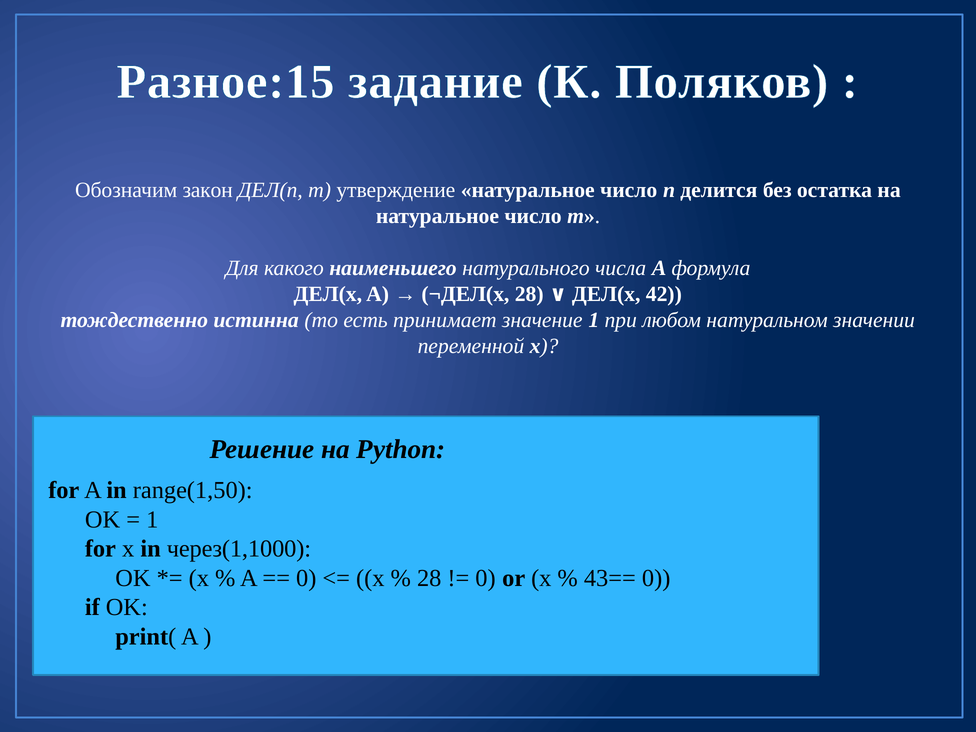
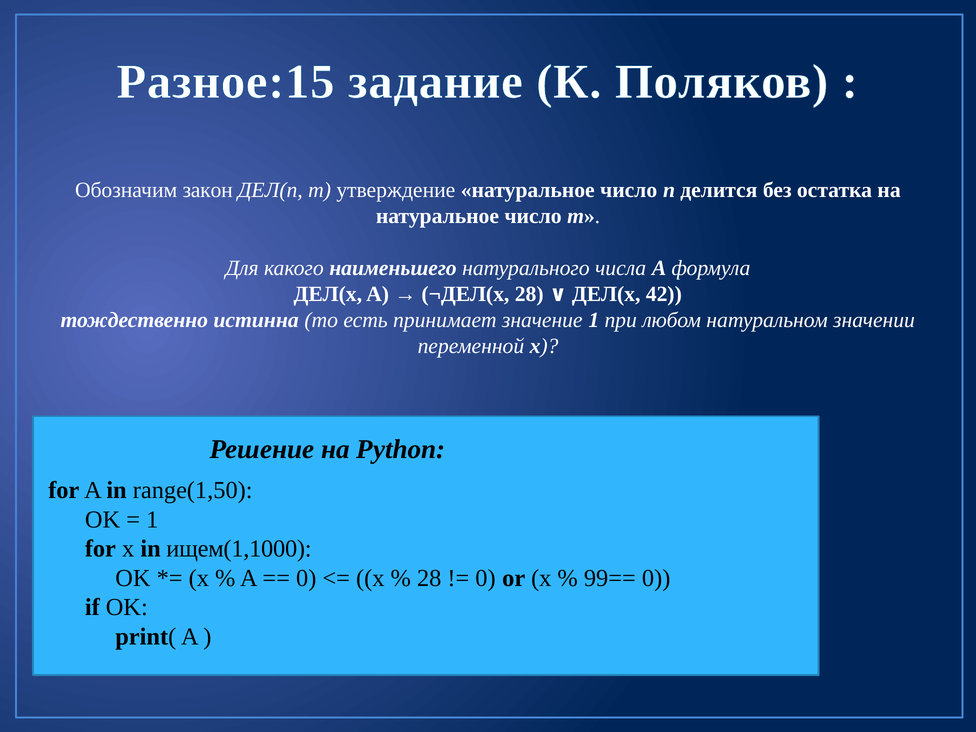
через(1,1000: через(1,1000 -> ищем(1,1000 (239, 549)
43==: 43== -> 99== (610, 578)
